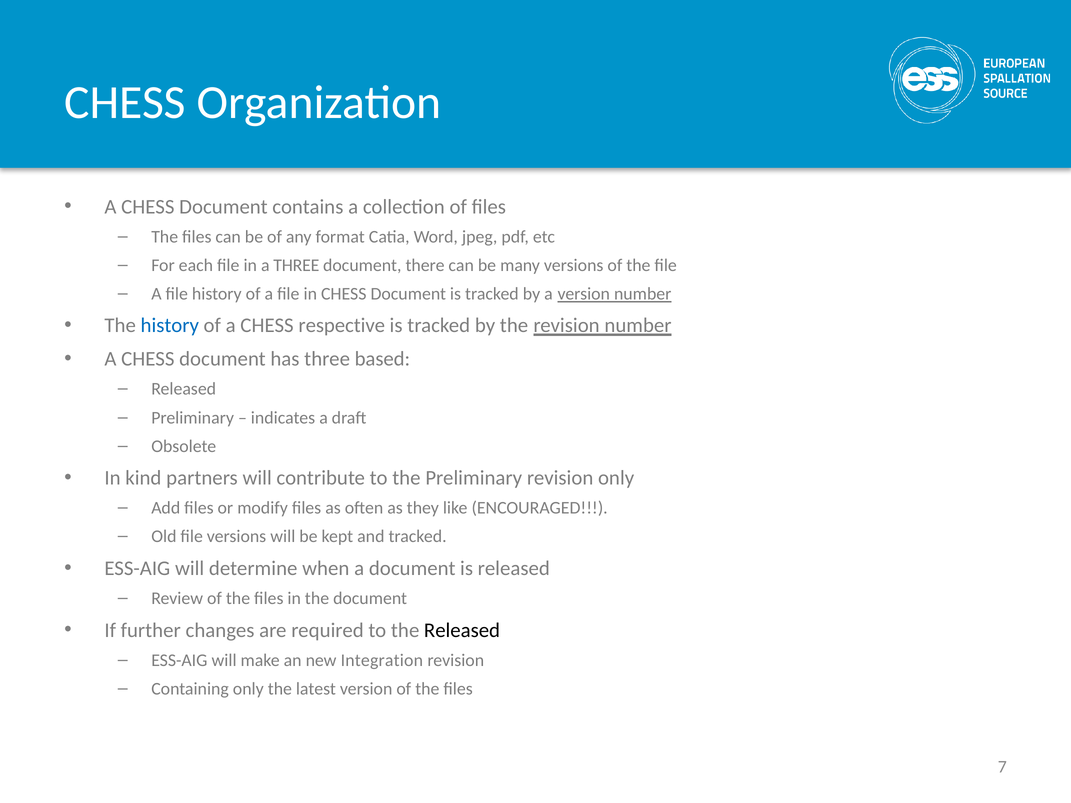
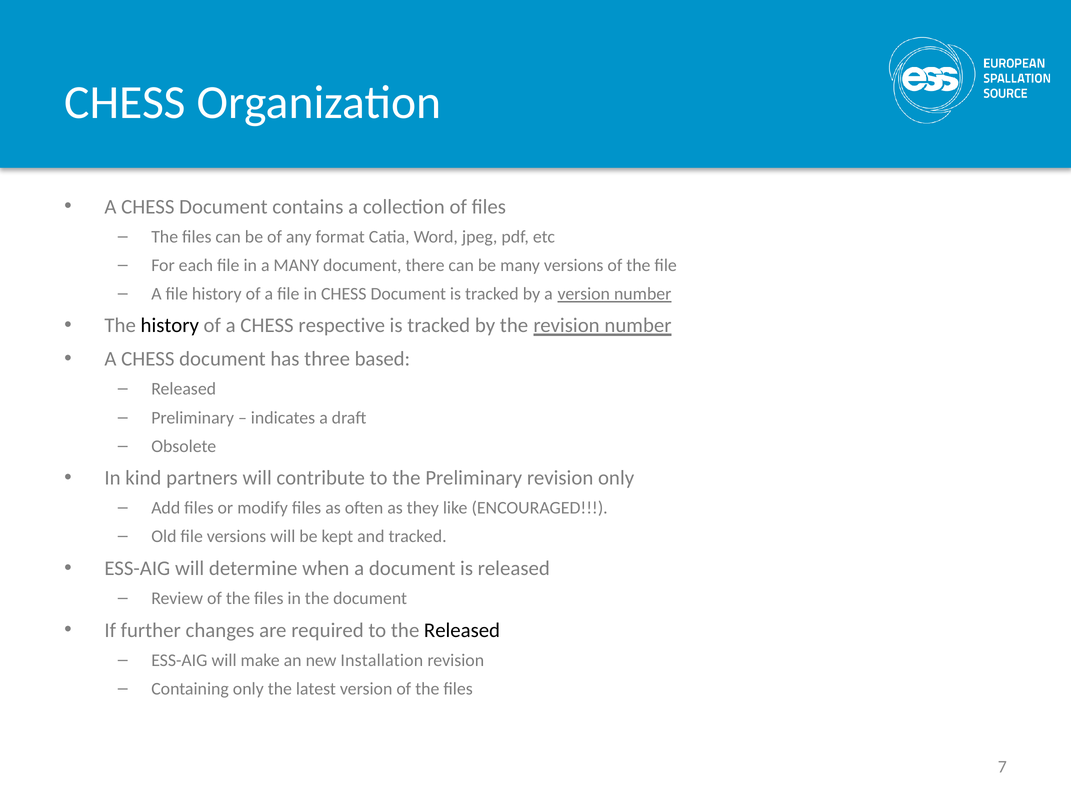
a THREE: THREE -> MANY (296, 265)
history colour: blue -> black (170, 326)
Integration: Integration -> Installation (382, 661)
